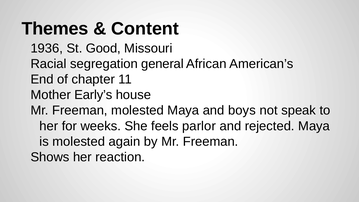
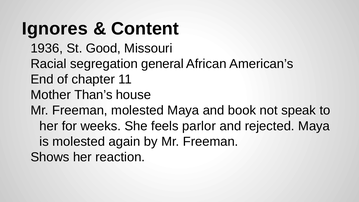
Themes: Themes -> Ignores (55, 29)
Early’s: Early’s -> Than’s (93, 95)
boys: boys -> book (242, 110)
